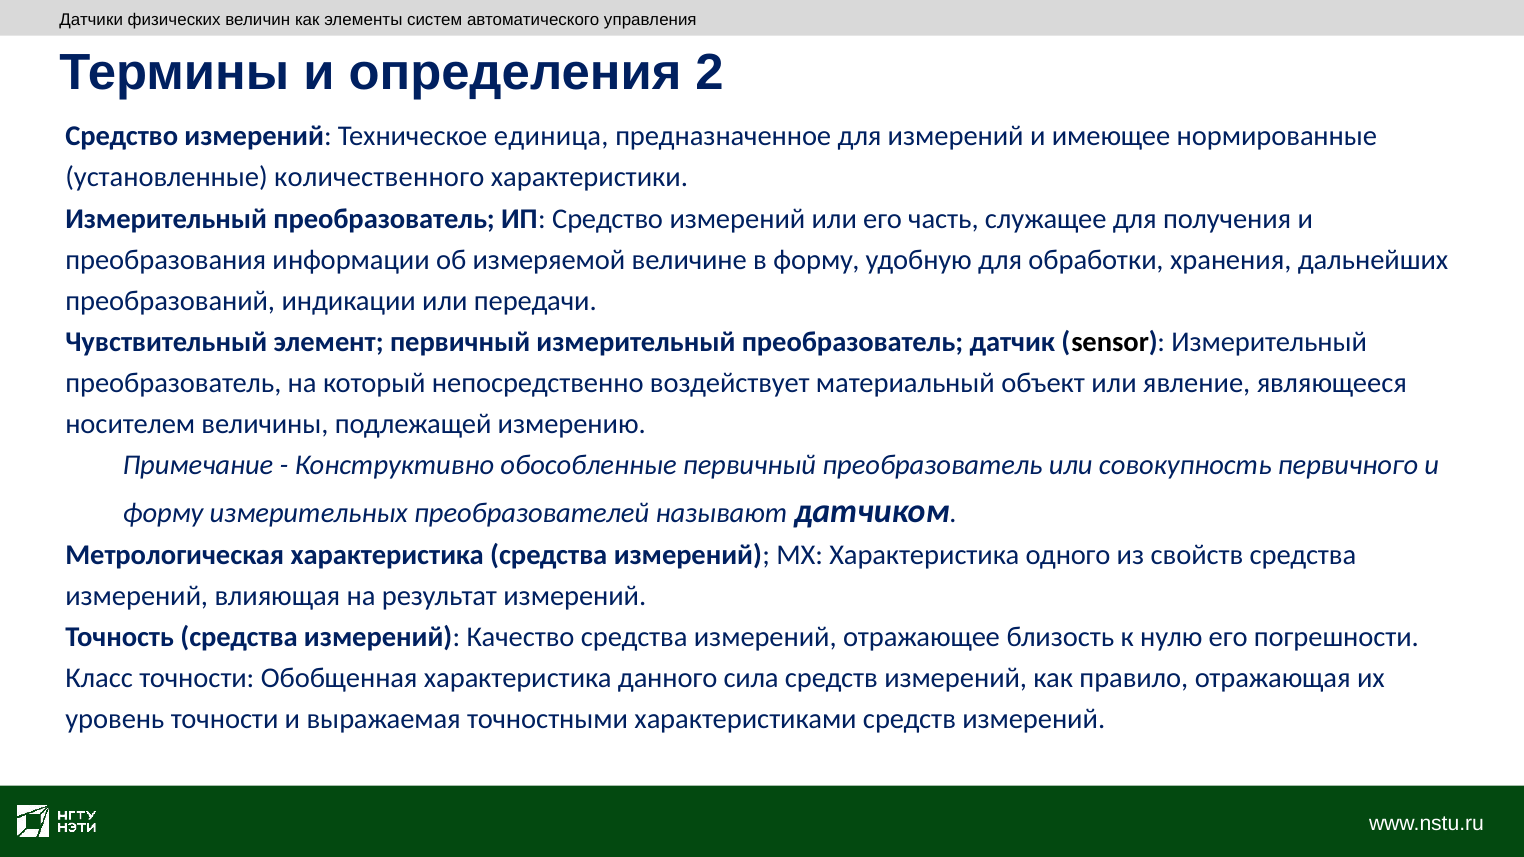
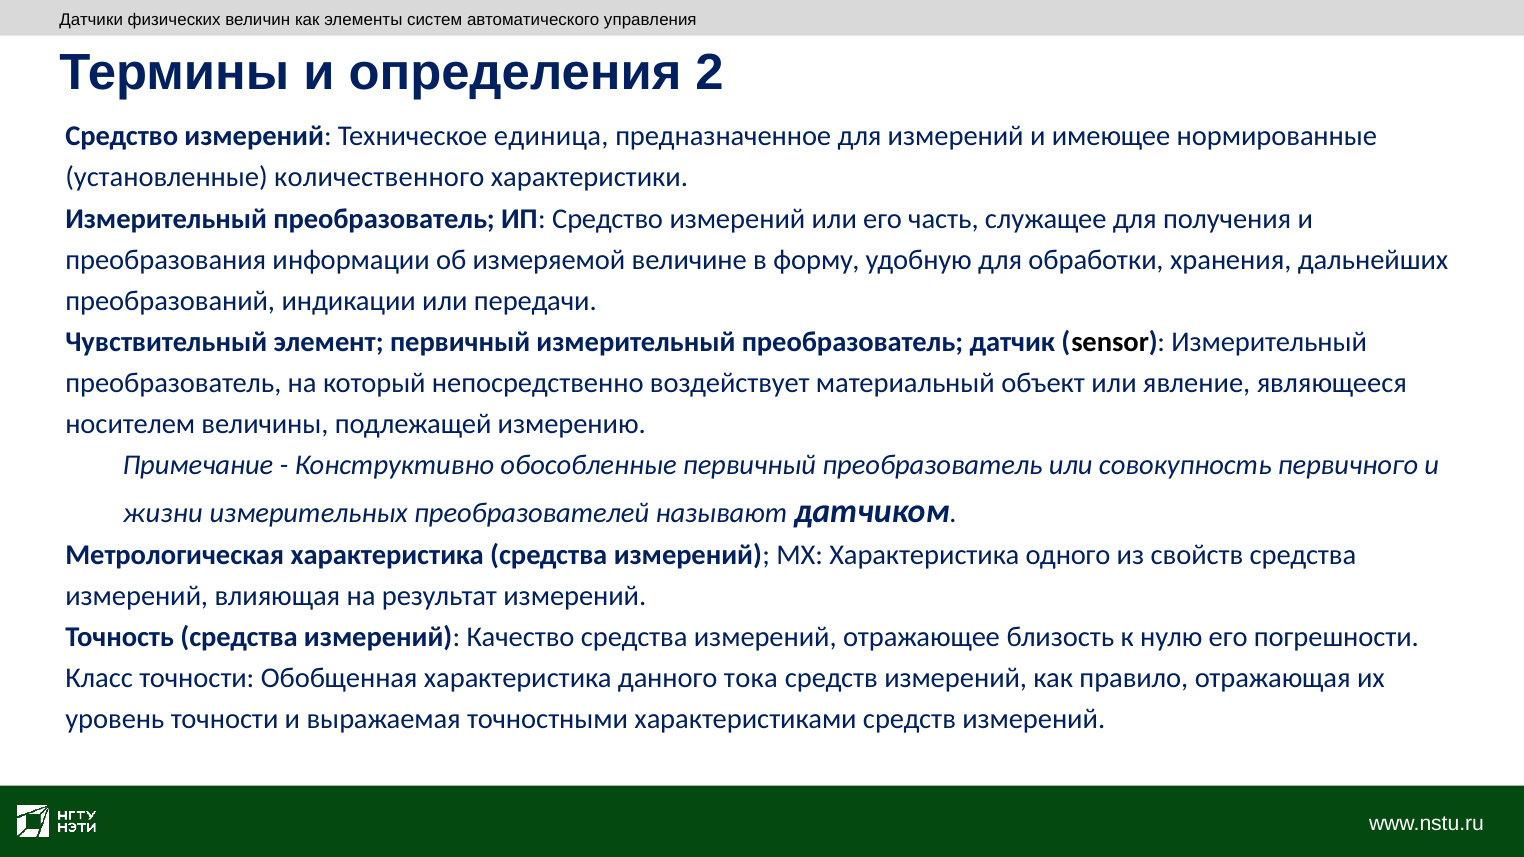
форму: форму -> жизни (163, 513)
сила: сила -> тока (751, 678)
